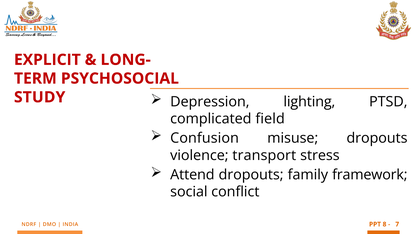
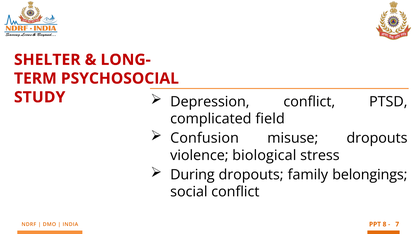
EXPLICIT: EXPLICIT -> SHELTER (47, 60)
Depression lighting: lighting -> conflict (309, 102)
transport: transport -> biological (264, 155)
Attend: Attend -> During (192, 175)
framework: framework -> belongings (370, 175)
